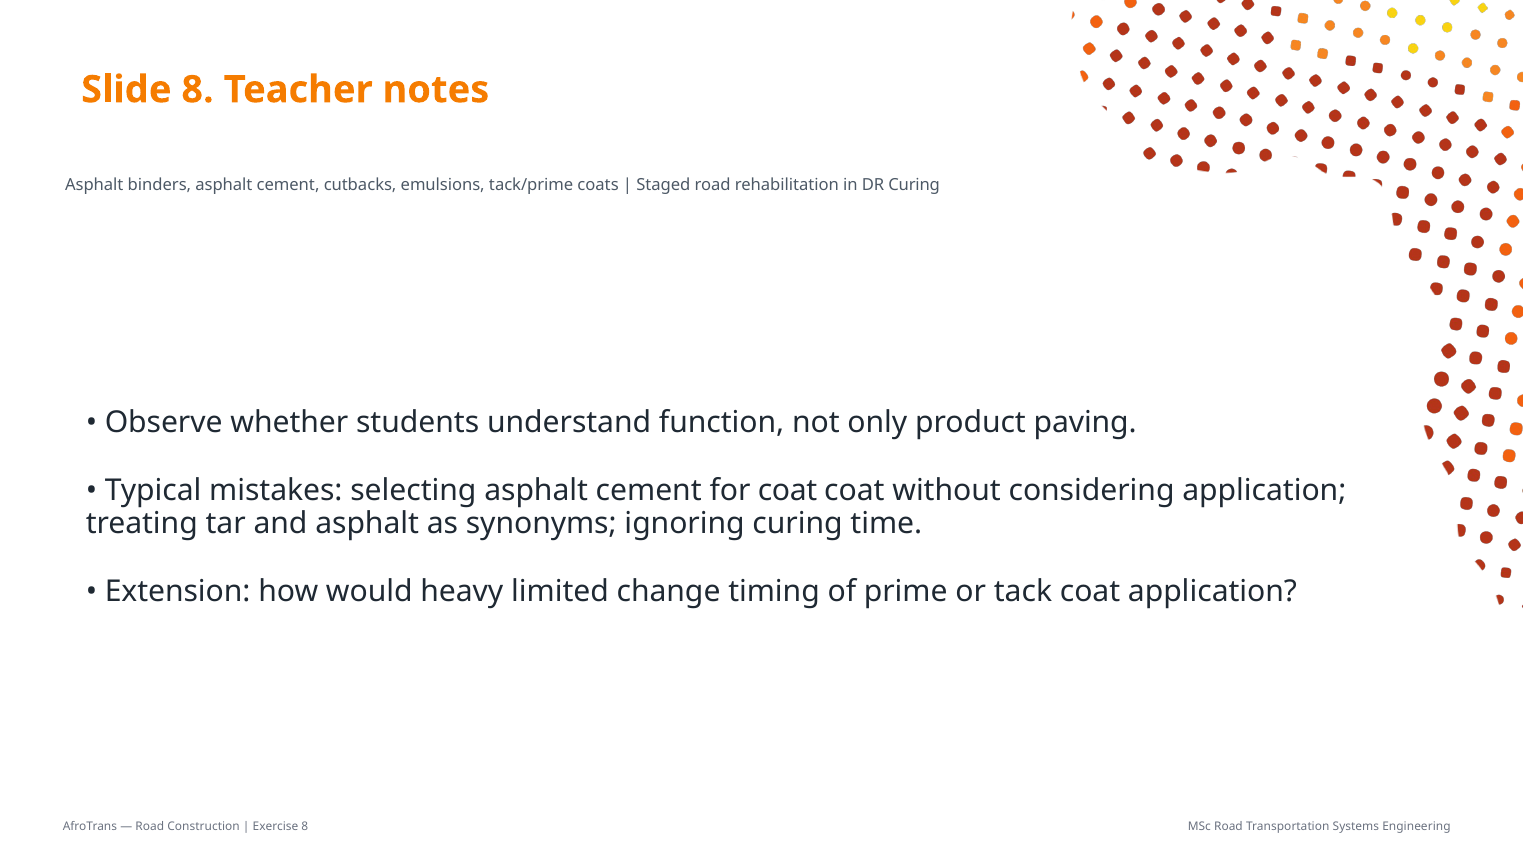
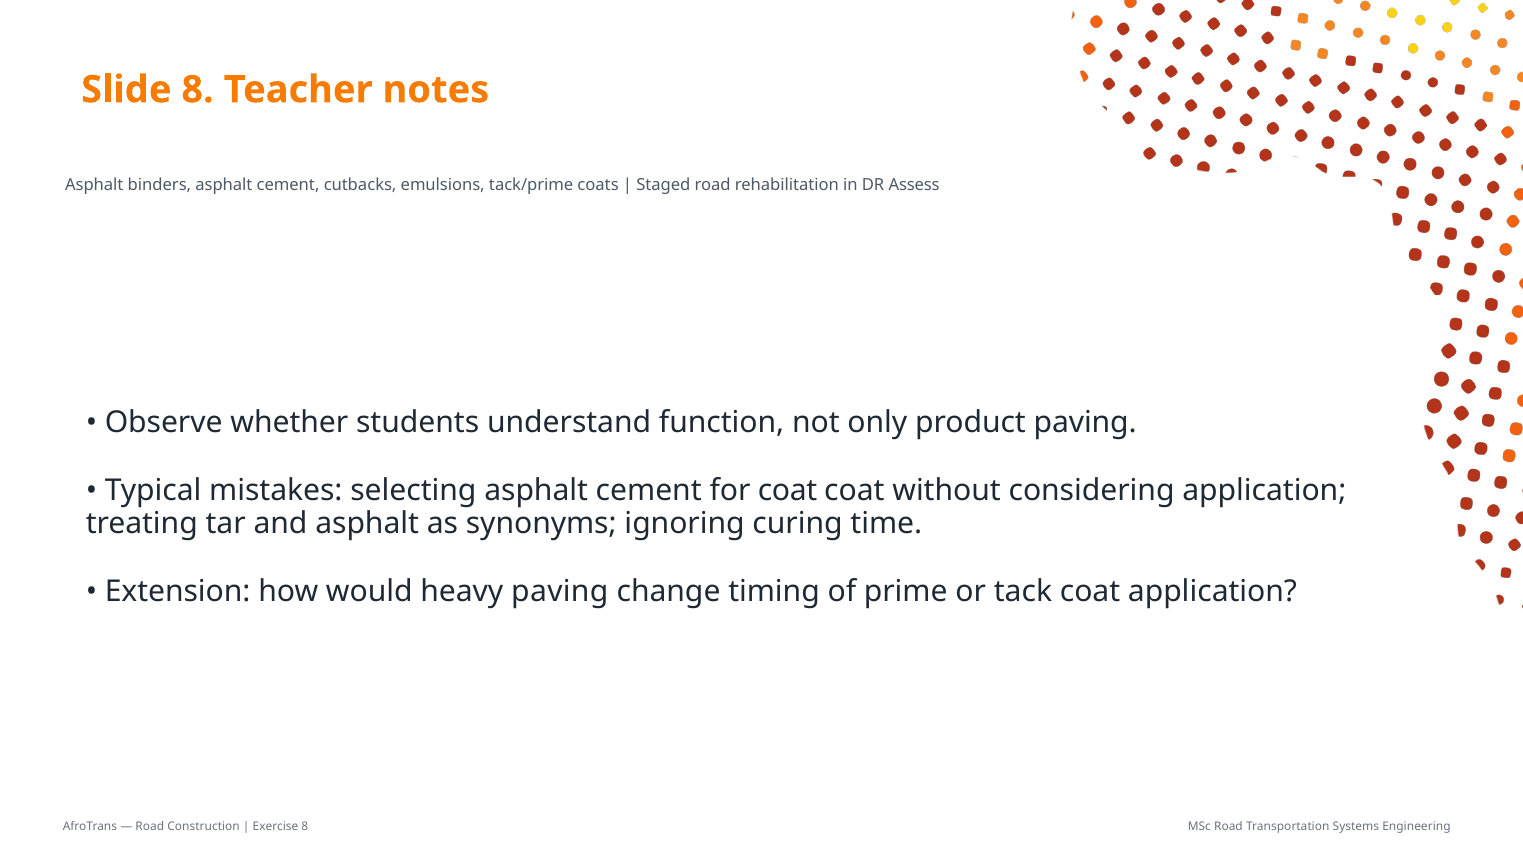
DR Curing: Curing -> Assess (914, 185)
heavy limited: limited -> paving (560, 592)
